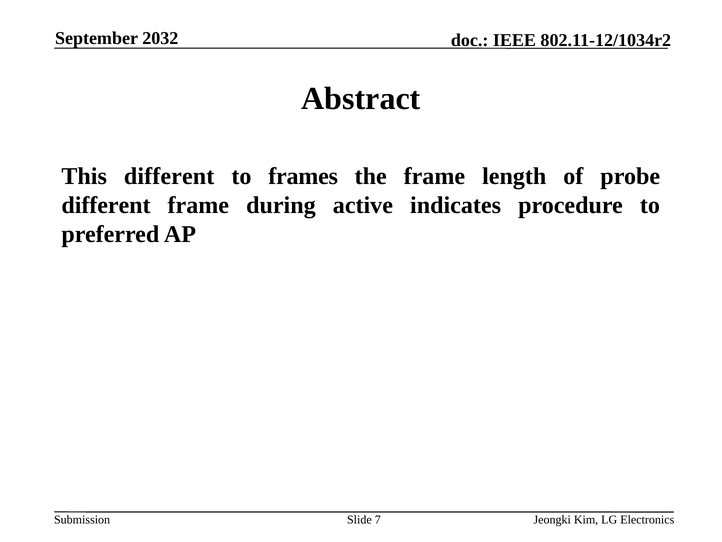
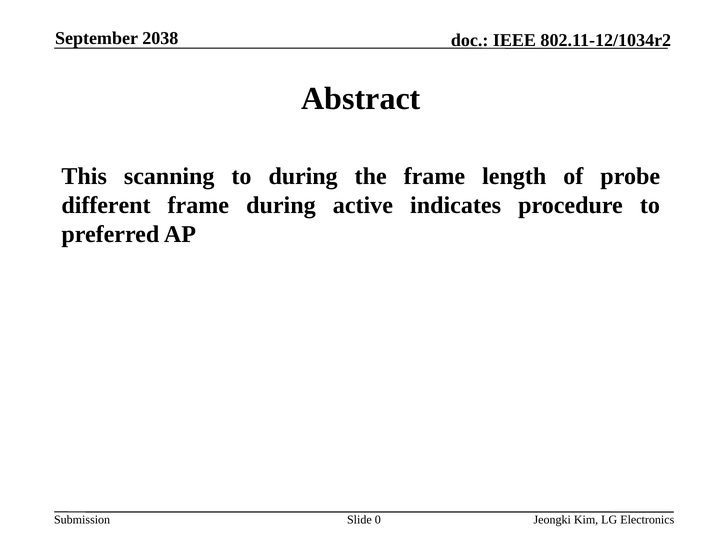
2032: 2032 -> 2038 (160, 38)
This different: different -> scanning (169, 176)
to frames: frames -> during (303, 176)
7: 7 -> 0 (378, 519)
